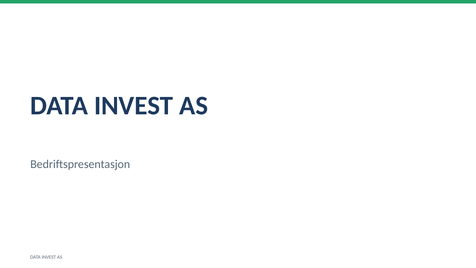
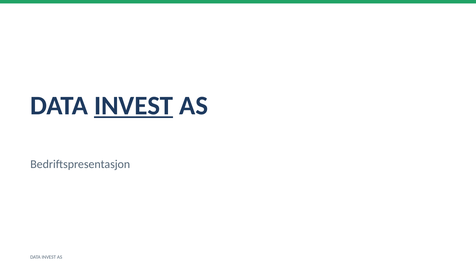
INVEST underline: none -> present (134, 106)
